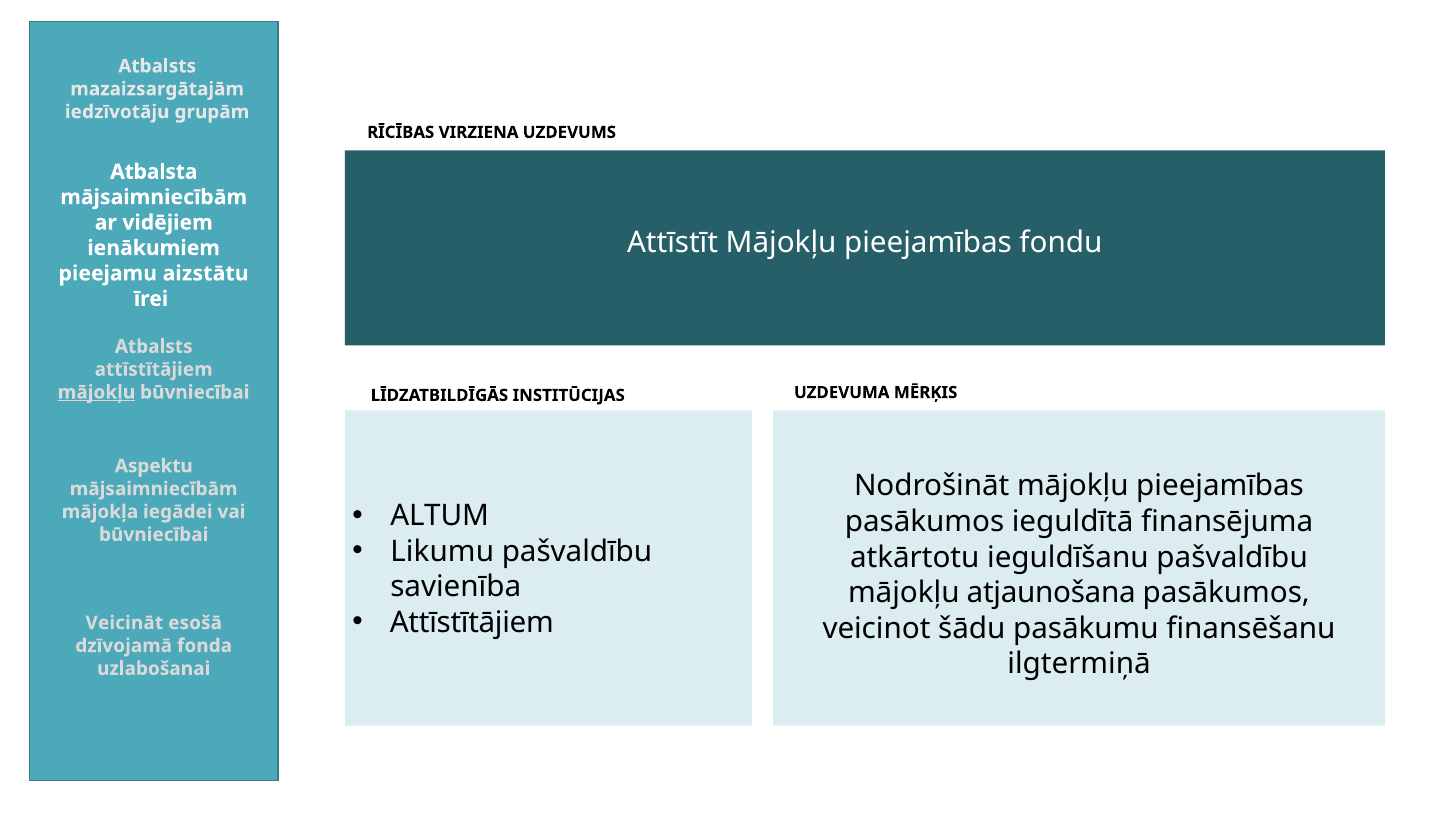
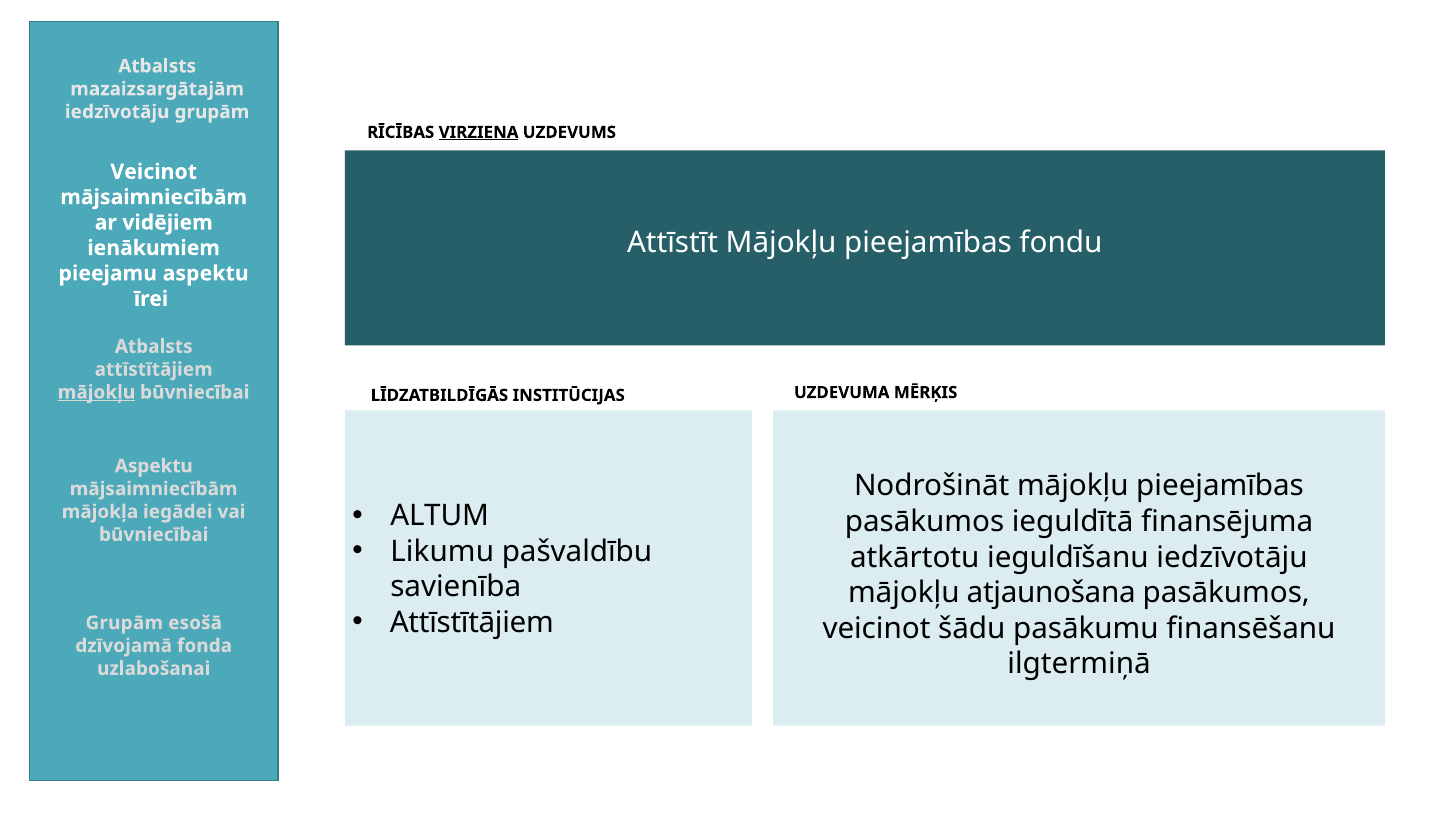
VIRZIENA underline: none -> present (479, 132)
Atbalsta: Atbalsta -> Veicinot (154, 172)
pieejamu aizstātu: aizstātu -> aspektu (206, 273)
ieguldīšanu pašvaldību: pašvaldību -> iedzīvotāju (1232, 557)
Veicināt: Veicināt -> Grupām (124, 623)
